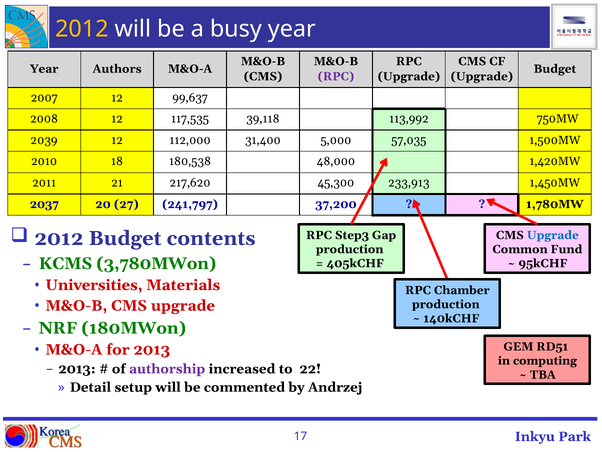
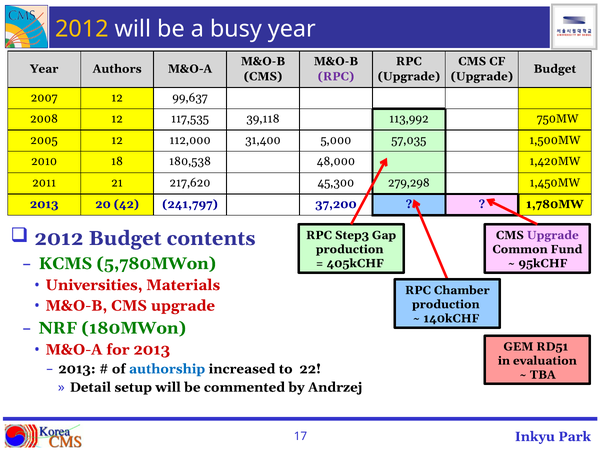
2039: 2039 -> 2005 (44, 140)
233,913: 233,913 -> 279,298 (409, 183)
2037: 2037 -> 2013 (44, 204)
27: 27 -> 42 (126, 204)
Upgrade colour: blue -> purple (553, 235)
3,780MWon: 3,780MWon -> 5,780MWon (156, 263)
computing: computing -> evaluation (545, 360)
authorship colour: purple -> blue (167, 369)
